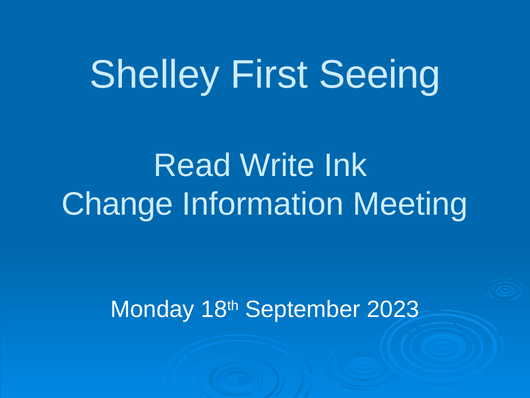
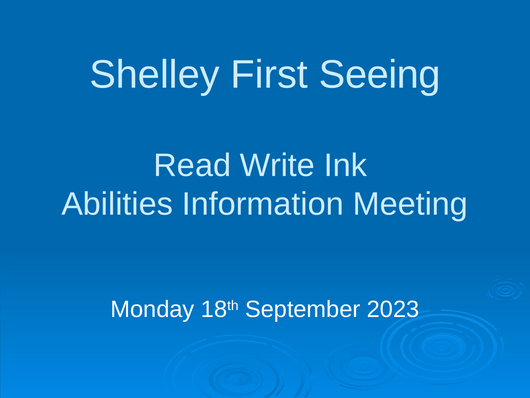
Change: Change -> Abilities (117, 204)
